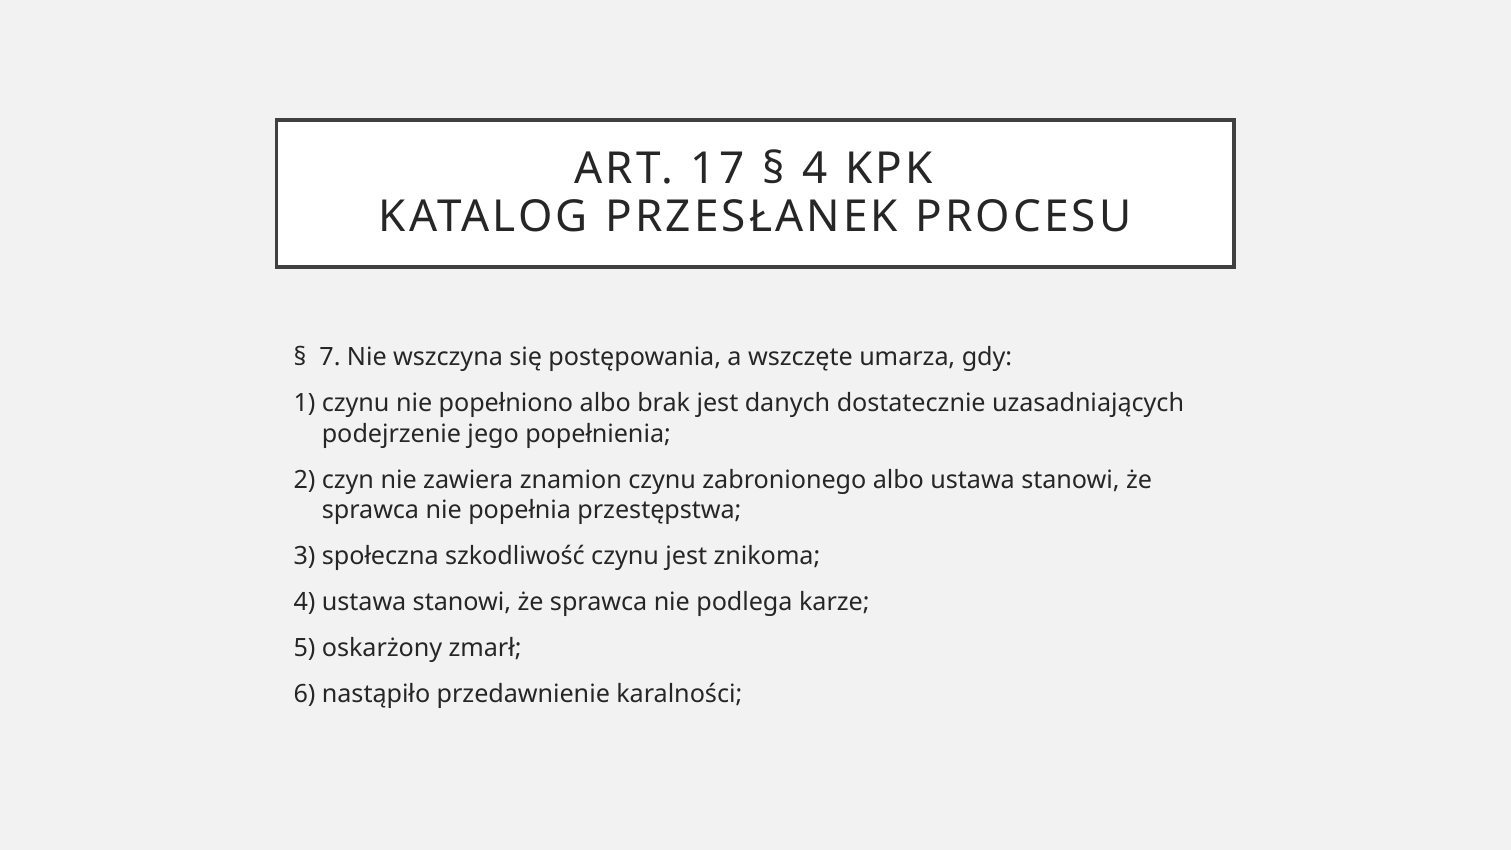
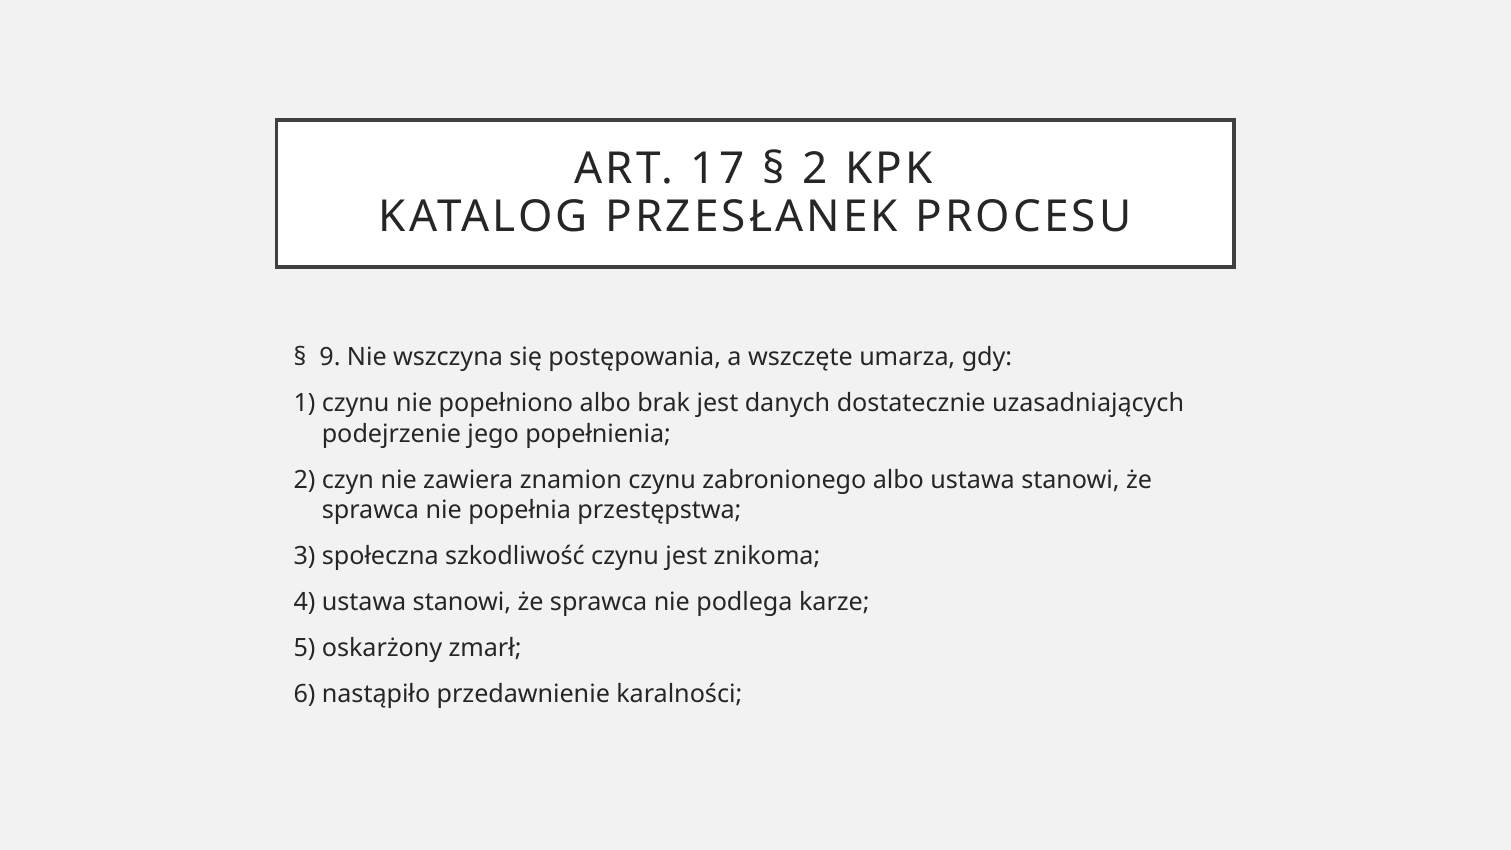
4: 4 -> 2 (815, 169)
7: 7 -> 9 (330, 358)
